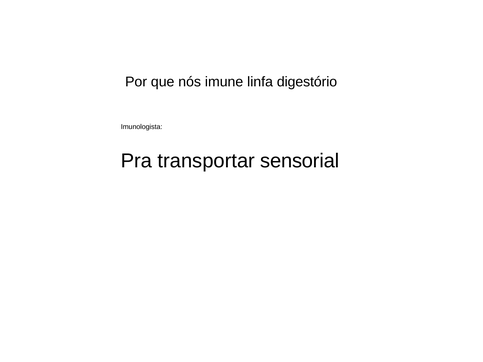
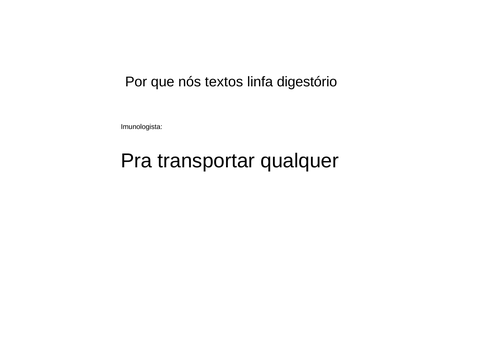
imune: imune -> textos (224, 82)
sensorial: sensorial -> qualquer (300, 161)
